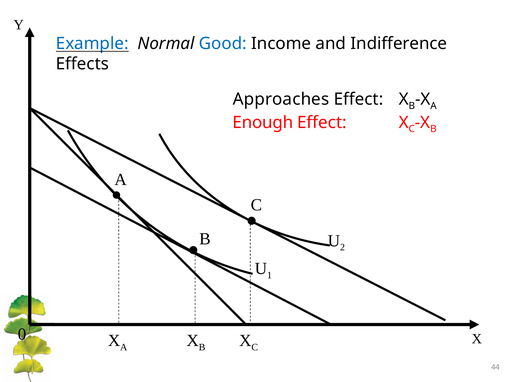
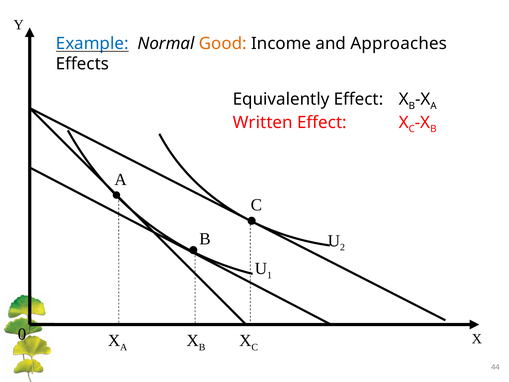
Good colour: blue -> orange (223, 44)
Indifference: Indifference -> Approaches (399, 44)
Approaches: Approaches -> Equivalently (281, 99)
Enough: Enough -> Written (263, 122)
